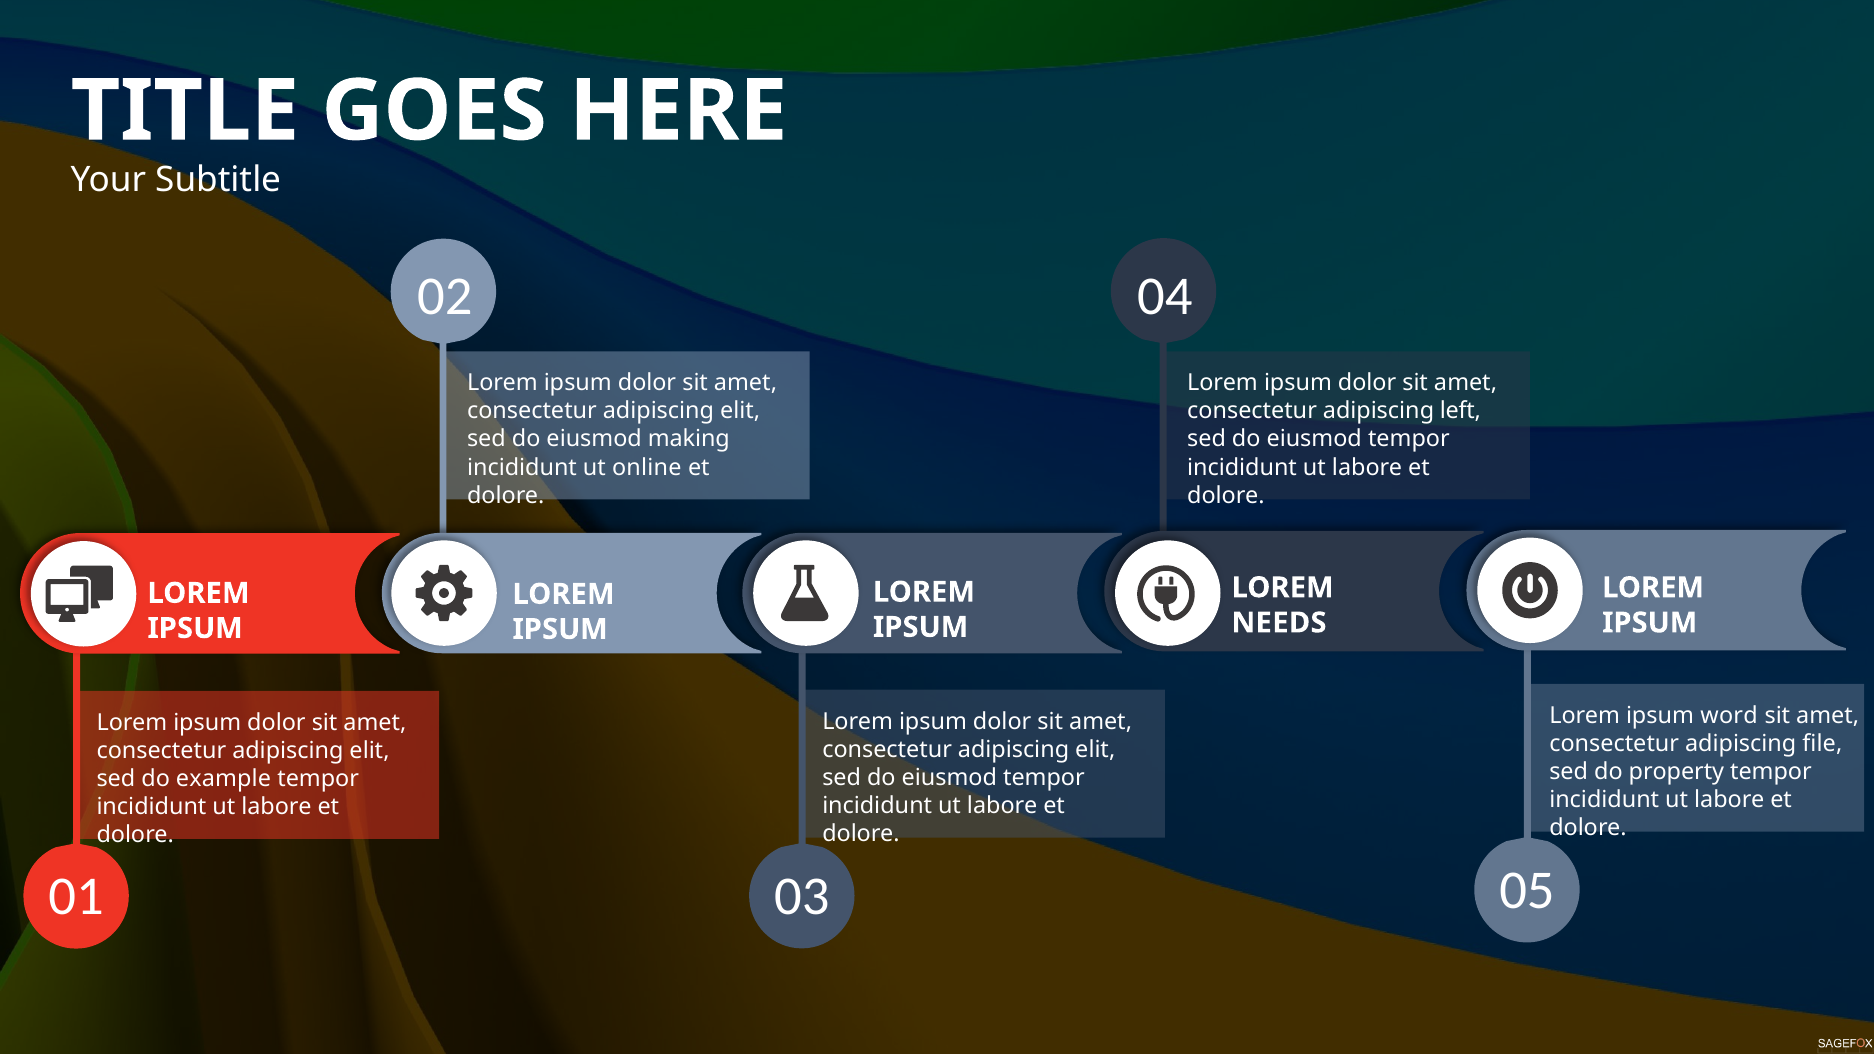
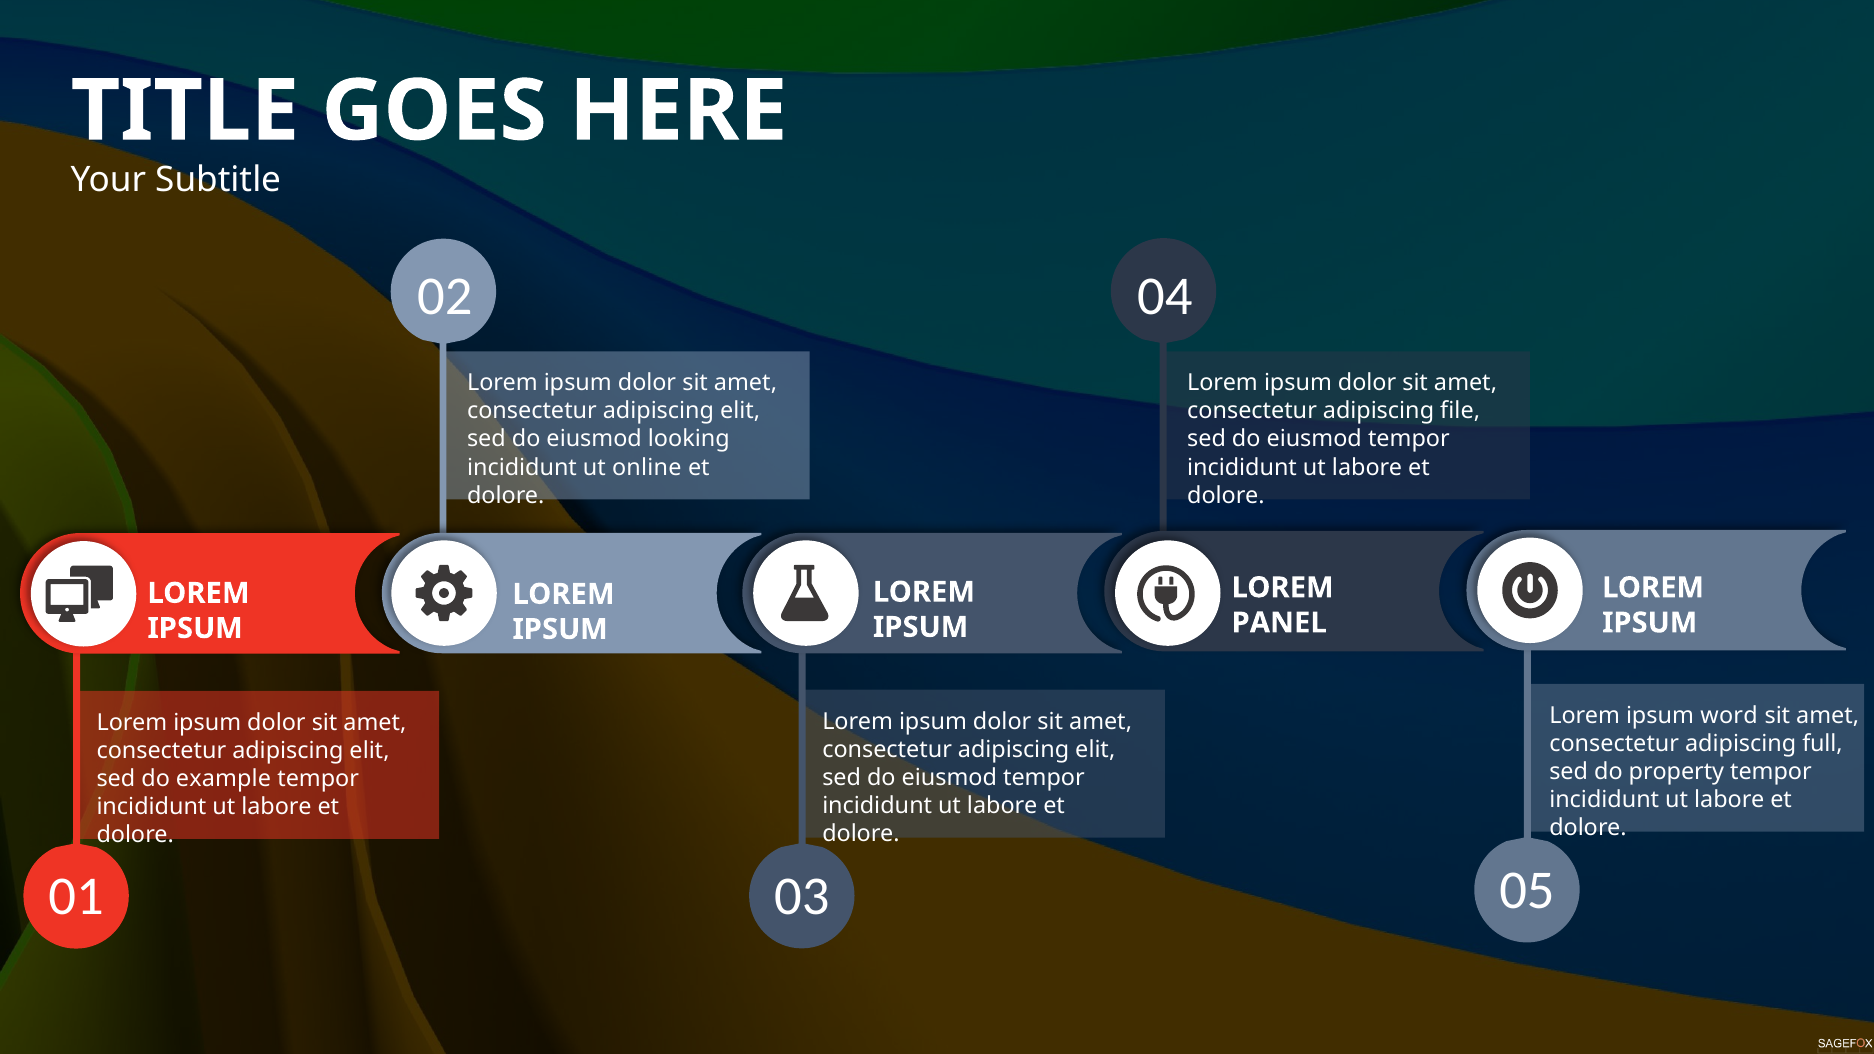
left: left -> file (1460, 411)
making: making -> looking (689, 439)
NEEDS: NEEDS -> PANEL (1279, 623)
file: file -> full (1822, 744)
